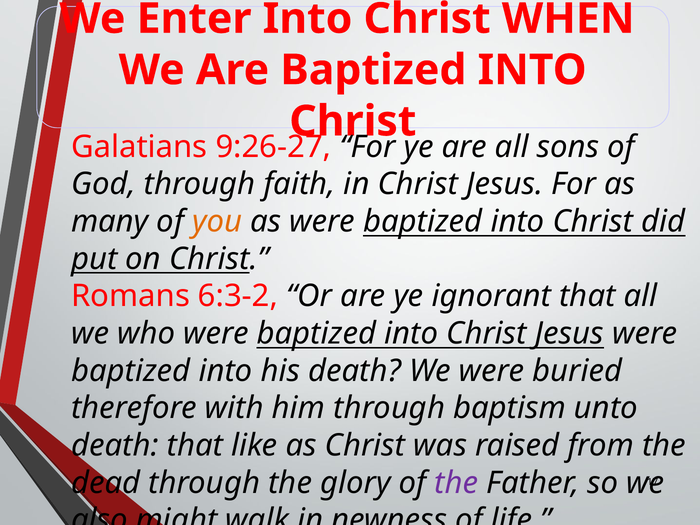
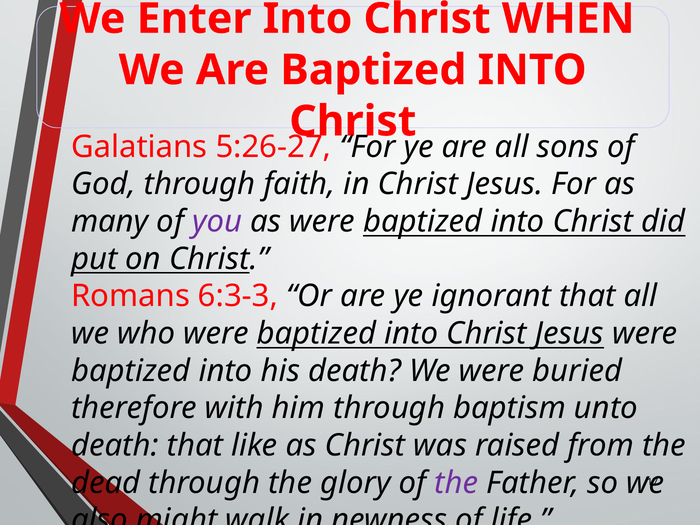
9:26-27: 9:26-27 -> 5:26-27 (273, 147)
you colour: orange -> purple (217, 221)
6:3-2: 6:3-2 -> 6:3-3 (238, 296)
